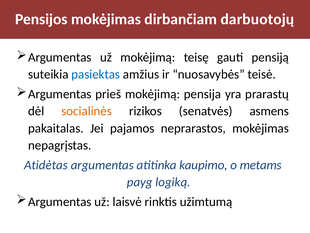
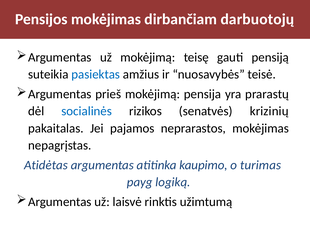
socialinės colour: orange -> blue (87, 111)
asmens: asmens -> krizinių (269, 111)
metams: metams -> turimas (261, 165)
